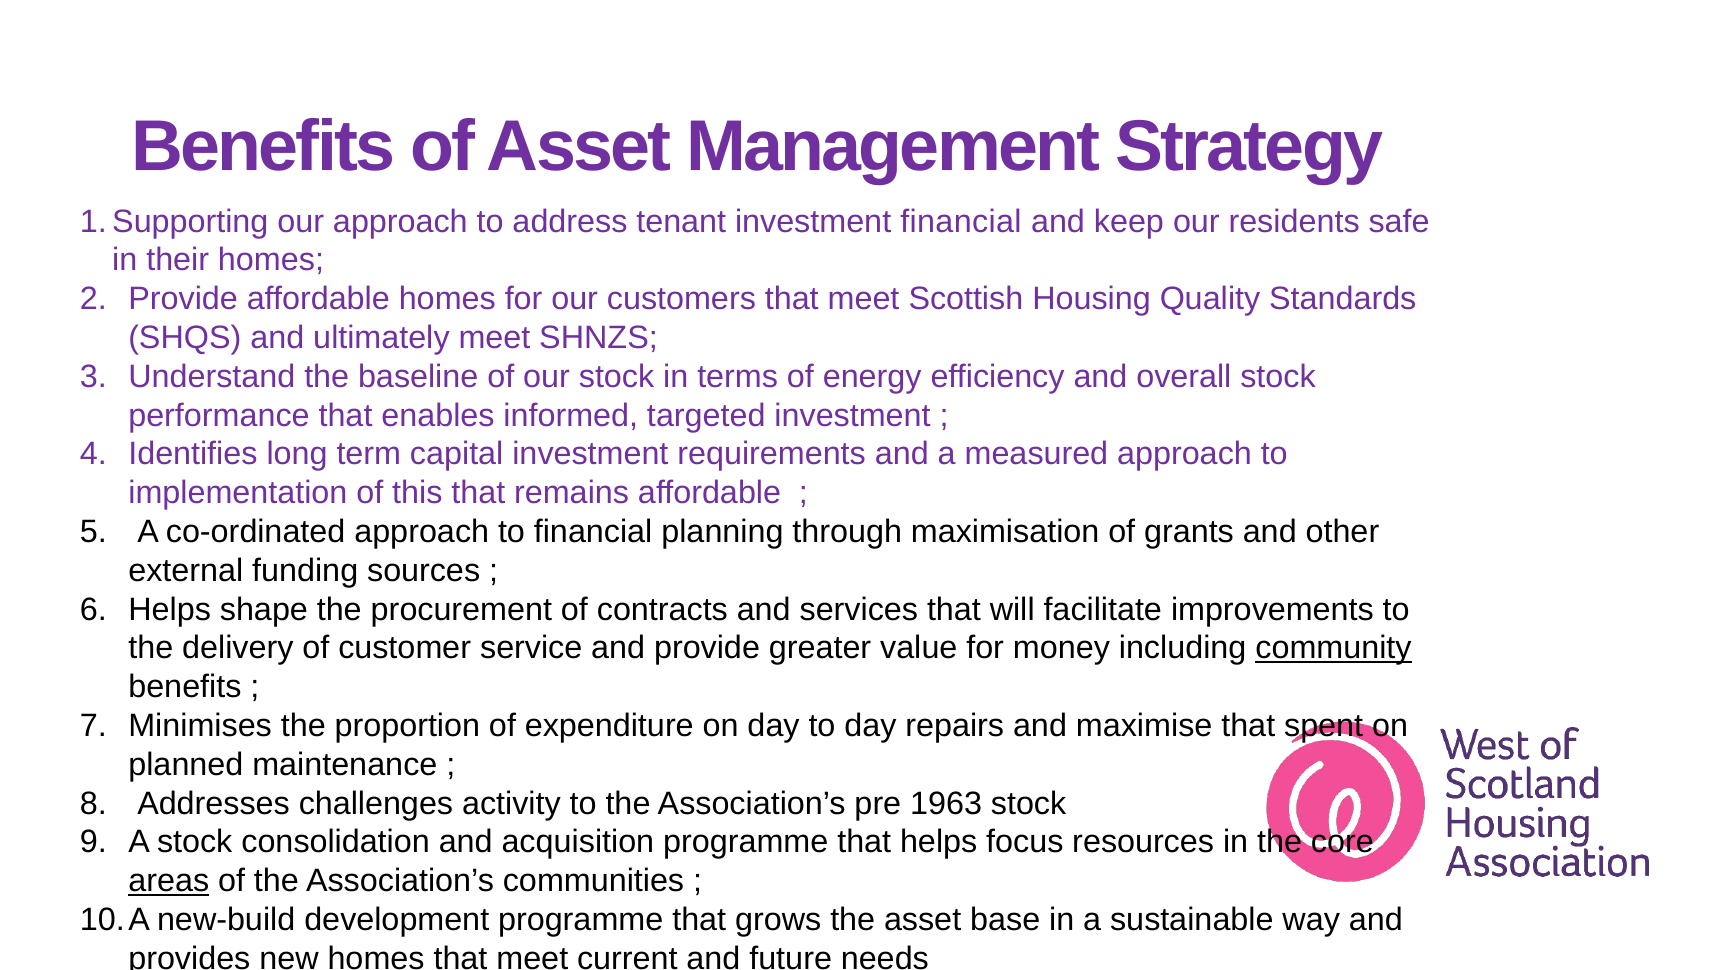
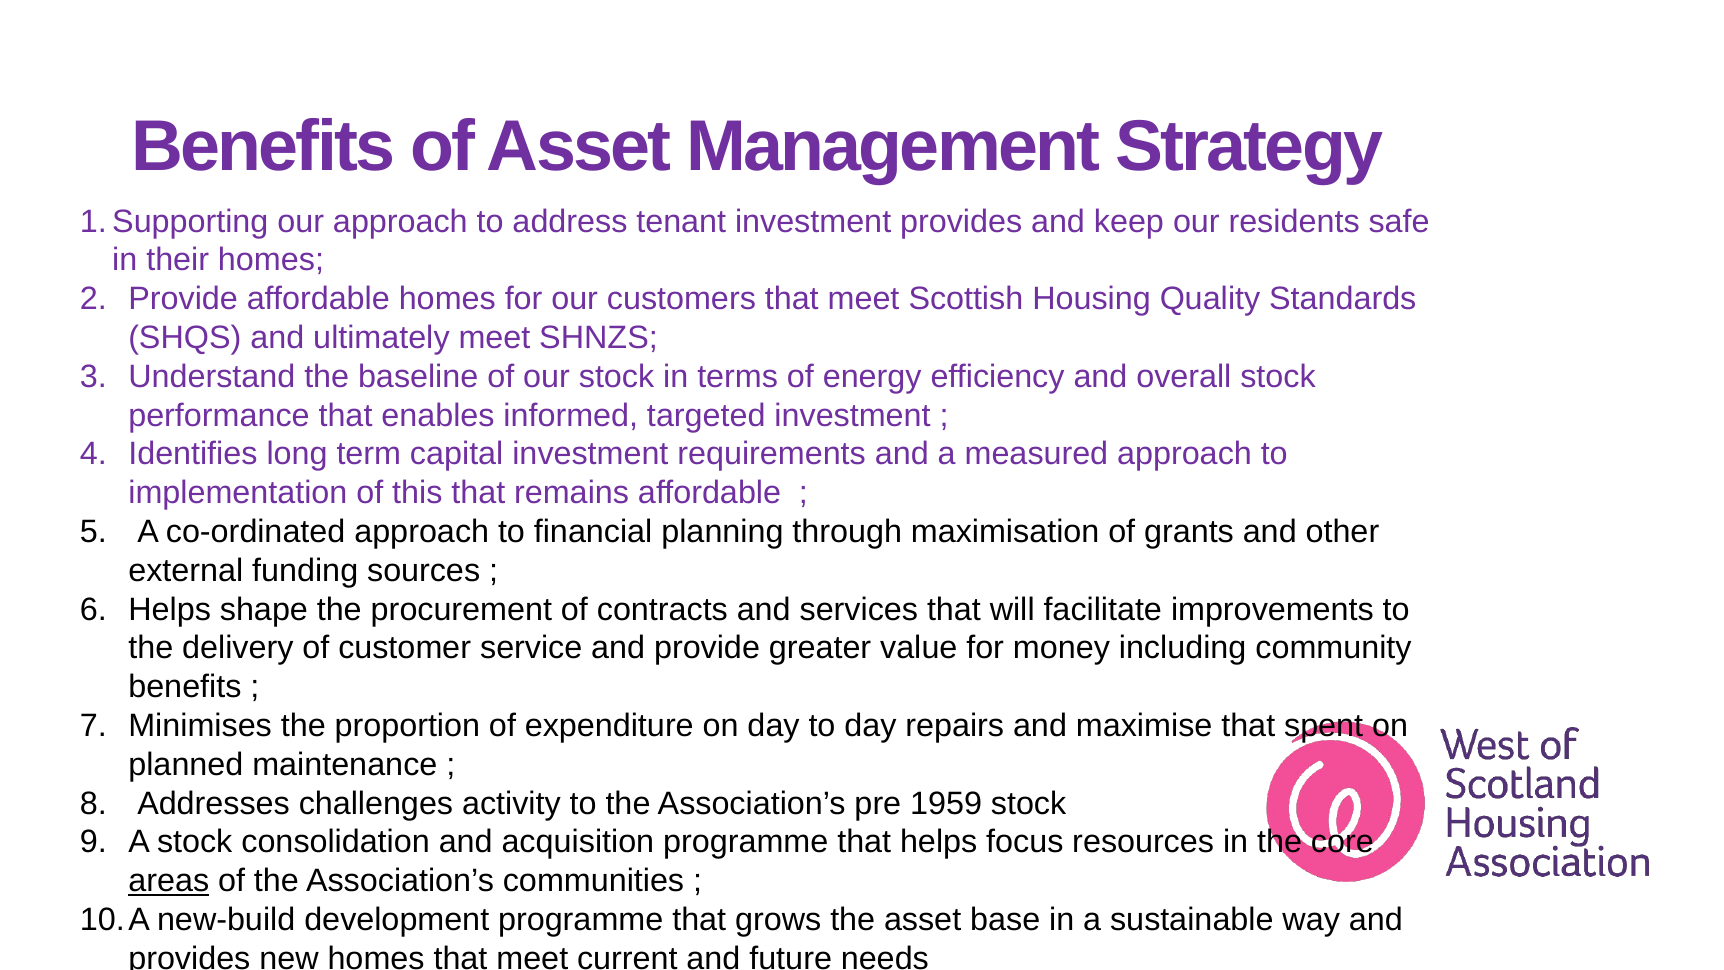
investment financial: financial -> provides (961, 221)
community underline: present -> none (1333, 648)
1963: 1963 -> 1959 (946, 803)
